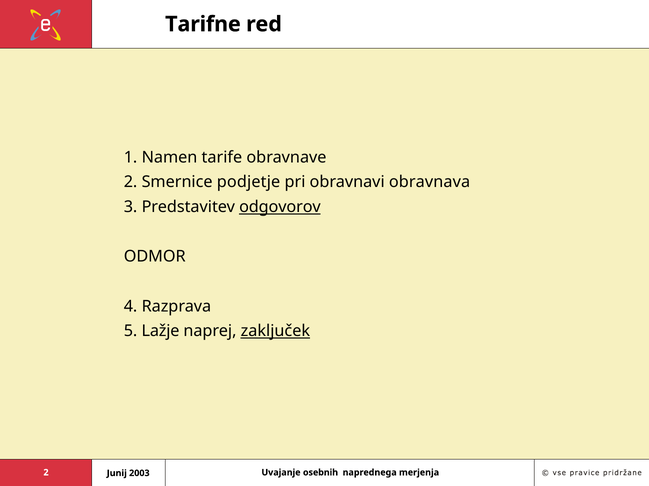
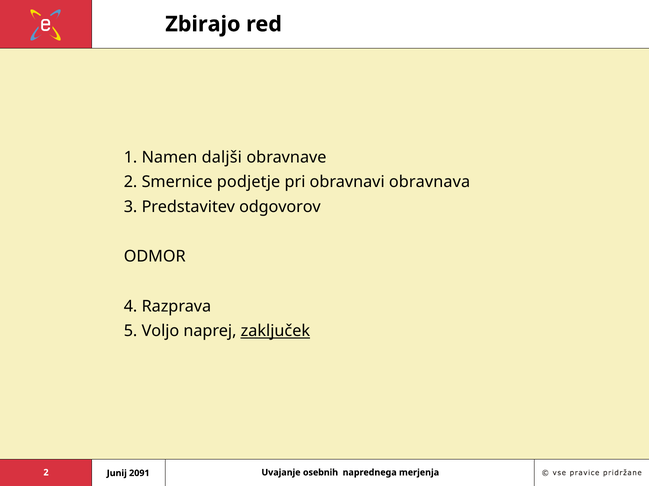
Tarifne: Tarifne -> Zbirajo (203, 24)
tarife: tarife -> daljši (222, 157)
odgovorov underline: present -> none (280, 207)
Lažje: Lažje -> Voljo (160, 332)
2003: 2003 -> 2091 (139, 474)
